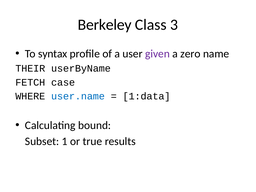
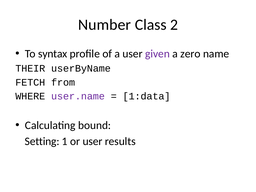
Berkeley: Berkeley -> Number (105, 25)
3: 3 -> 2 (174, 25)
case: case -> from (63, 82)
user.name colour: blue -> purple (78, 96)
Subset: Subset -> Setting (42, 141)
or true: true -> user (93, 141)
